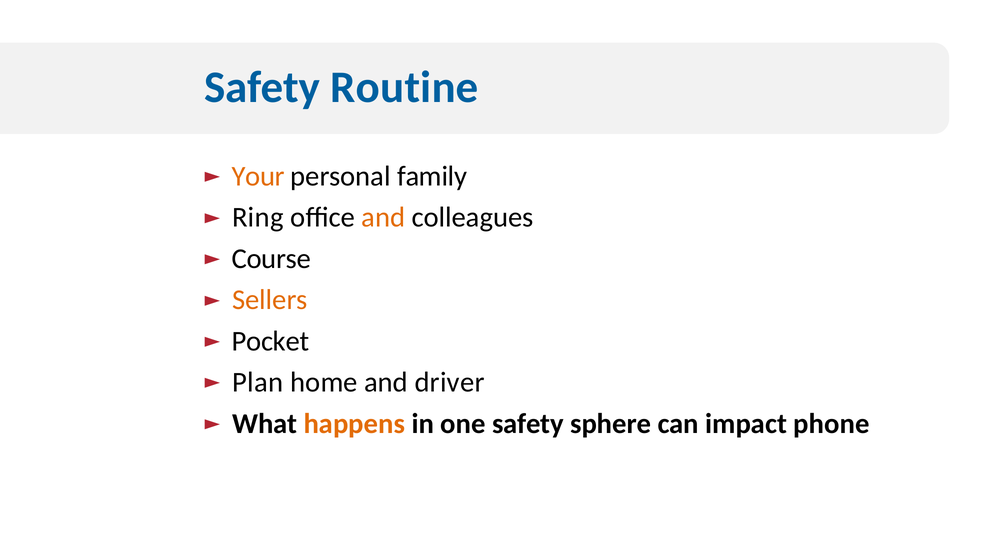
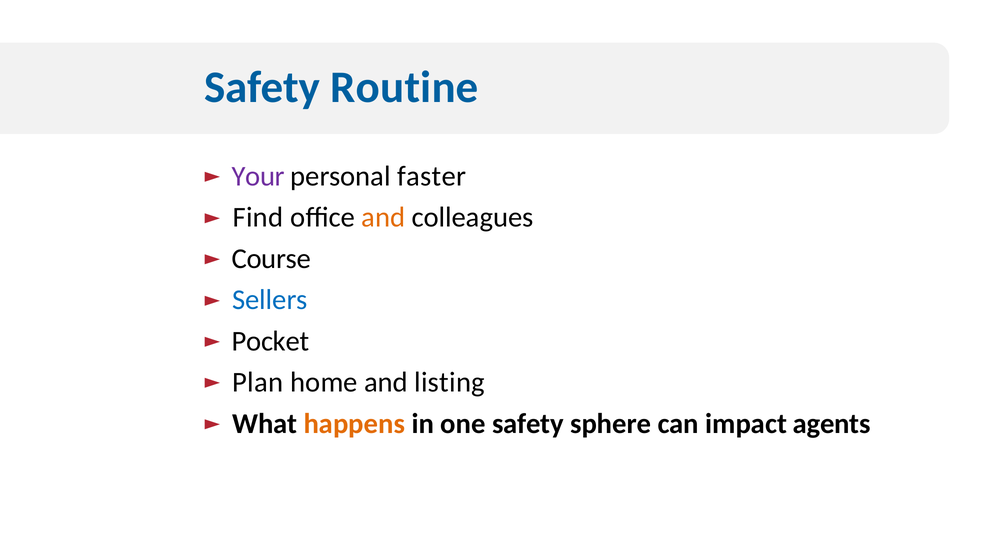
Your colour: orange -> purple (258, 176)
family: family -> faster (432, 176)
Ring: Ring -> Find (258, 217)
Sellers colour: orange -> blue (270, 300)
driver: driver -> listing (450, 382)
phone: phone -> agents (832, 424)
